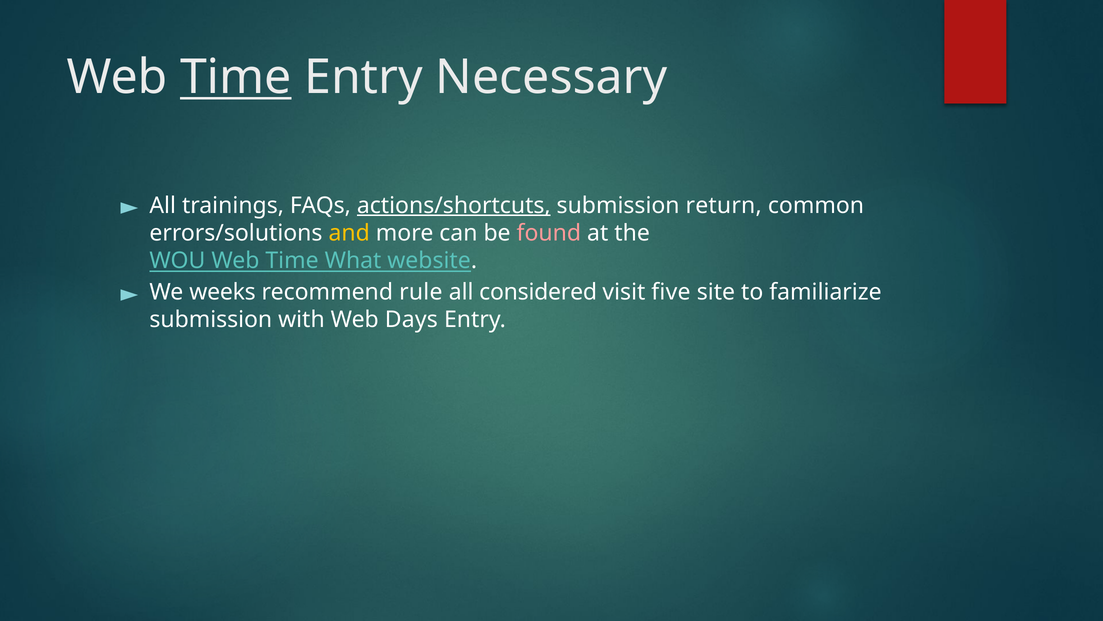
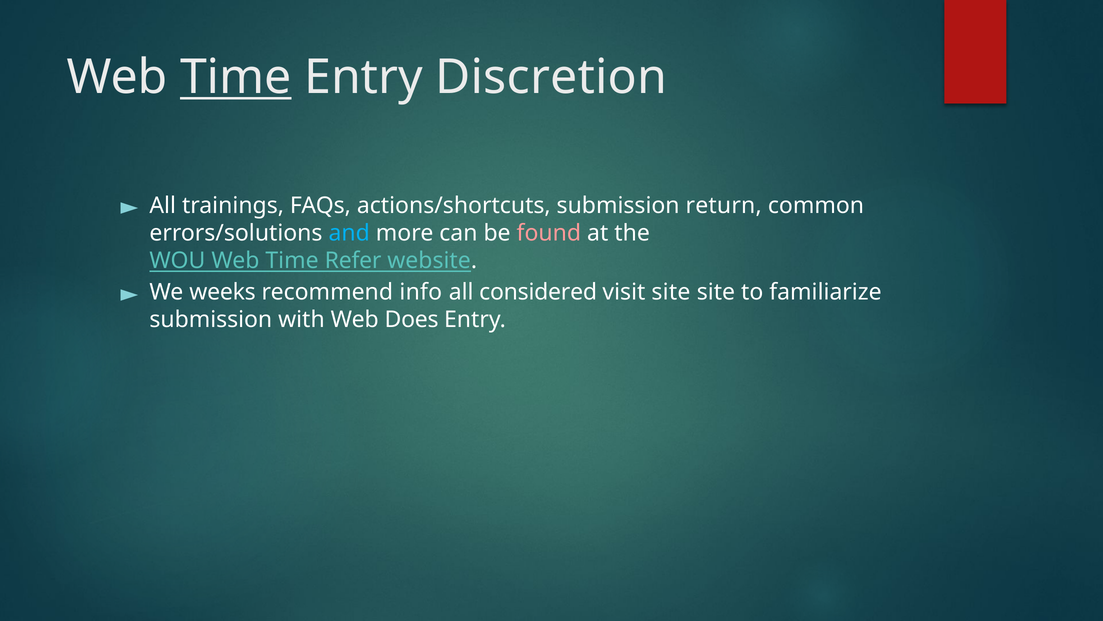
Necessary: Necessary -> Discretion (551, 77)
actions/shortcuts underline: present -> none (454, 205)
and colour: yellow -> light blue (349, 233)
What: What -> Refer (353, 261)
rule: rule -> info (421, 292)
visit five: five -> site (671, 292)
Days: Days -> Does (412, 320)
